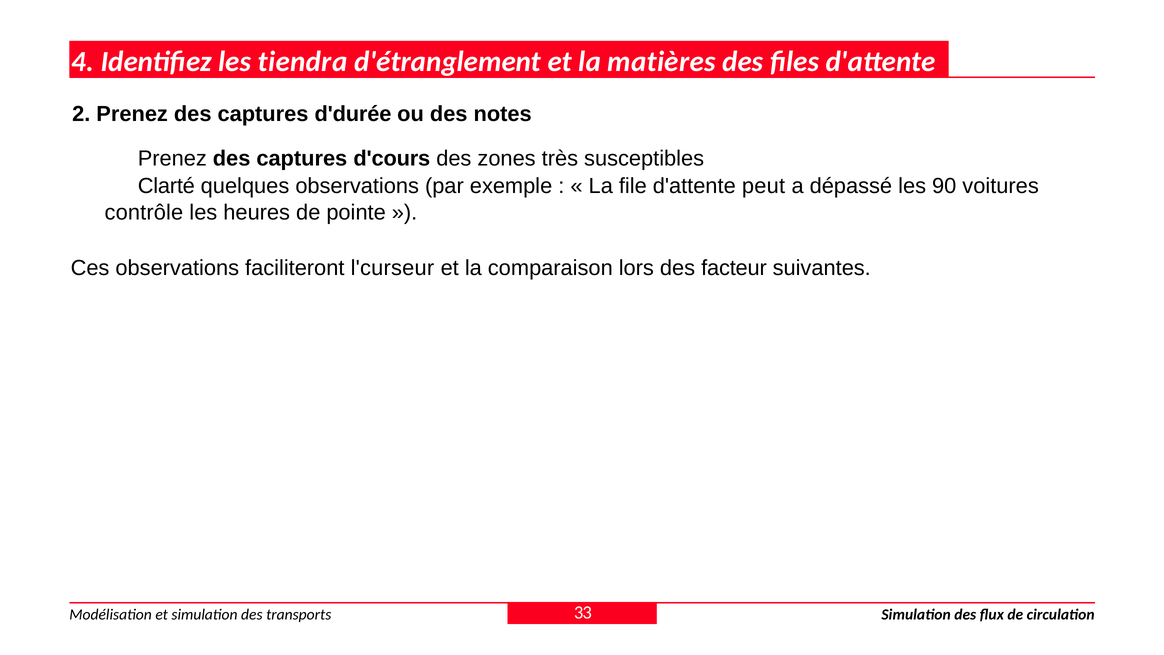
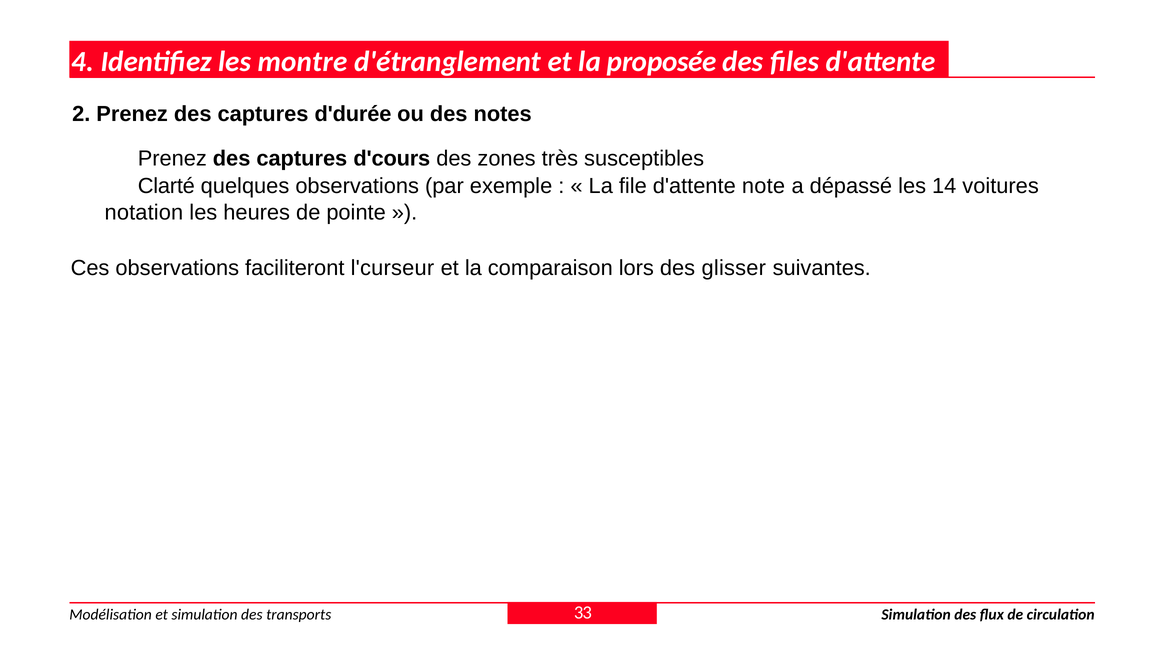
tiendra: tiendra -> montre (303, 62)
matières: matières -> proposée (662, 62)
peut: peut -> note (763, 186)
90: 90 -> 14 (944, 186)
contrôle: contrôle -> notation (144, 212)
facteur: facteur -> glisser (734, 268)
